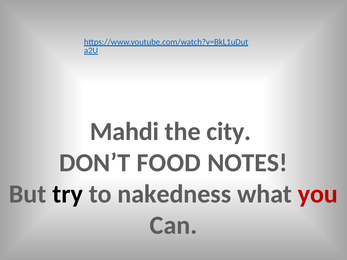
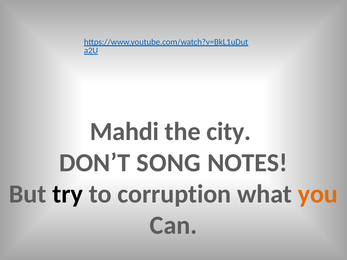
FOOD: FOOD -> SONG (169, 163)
nakedness: nakedness -> corruption (174, 194)
you colour: red -> orange (318, 194)
